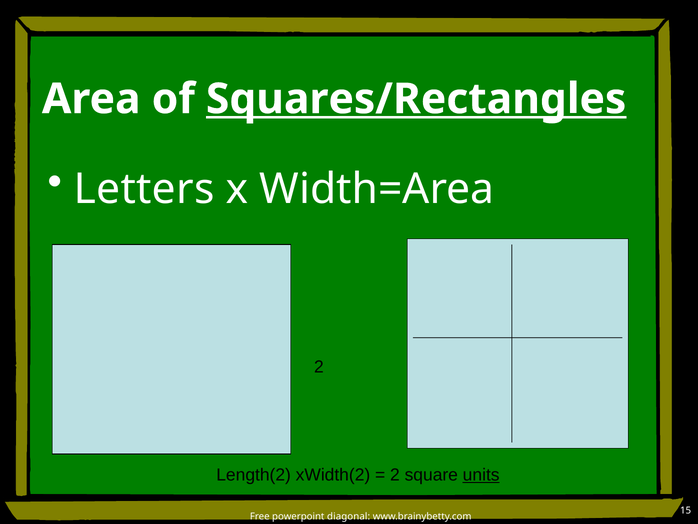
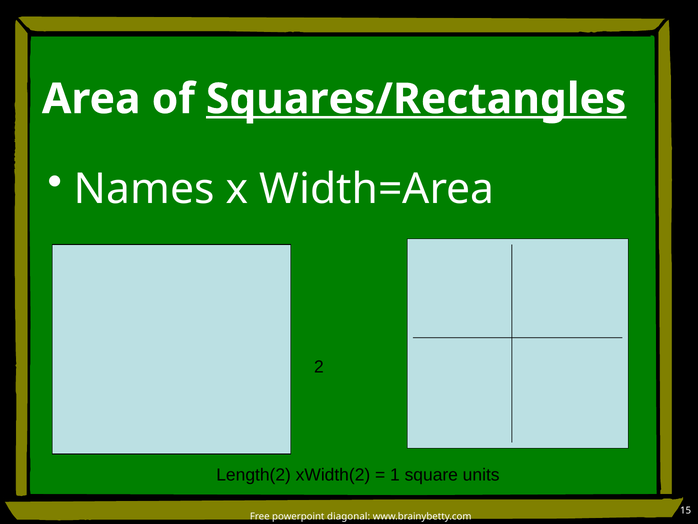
Letters: Letters -> Names (144, 189)
2: 2 -> 1 (395, 475)
units underline: present -> none (481, 475)
